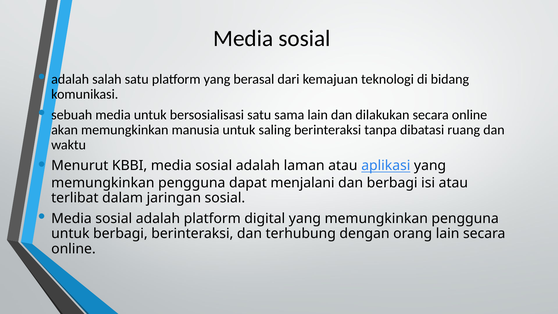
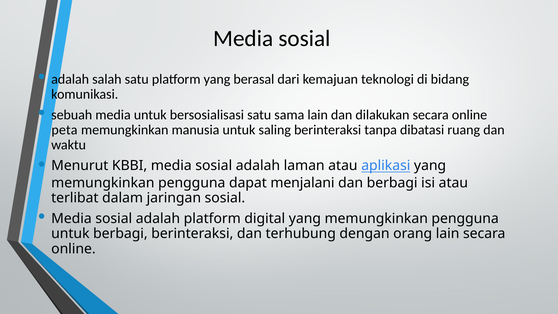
akan: akan -> peta (64, 130)
